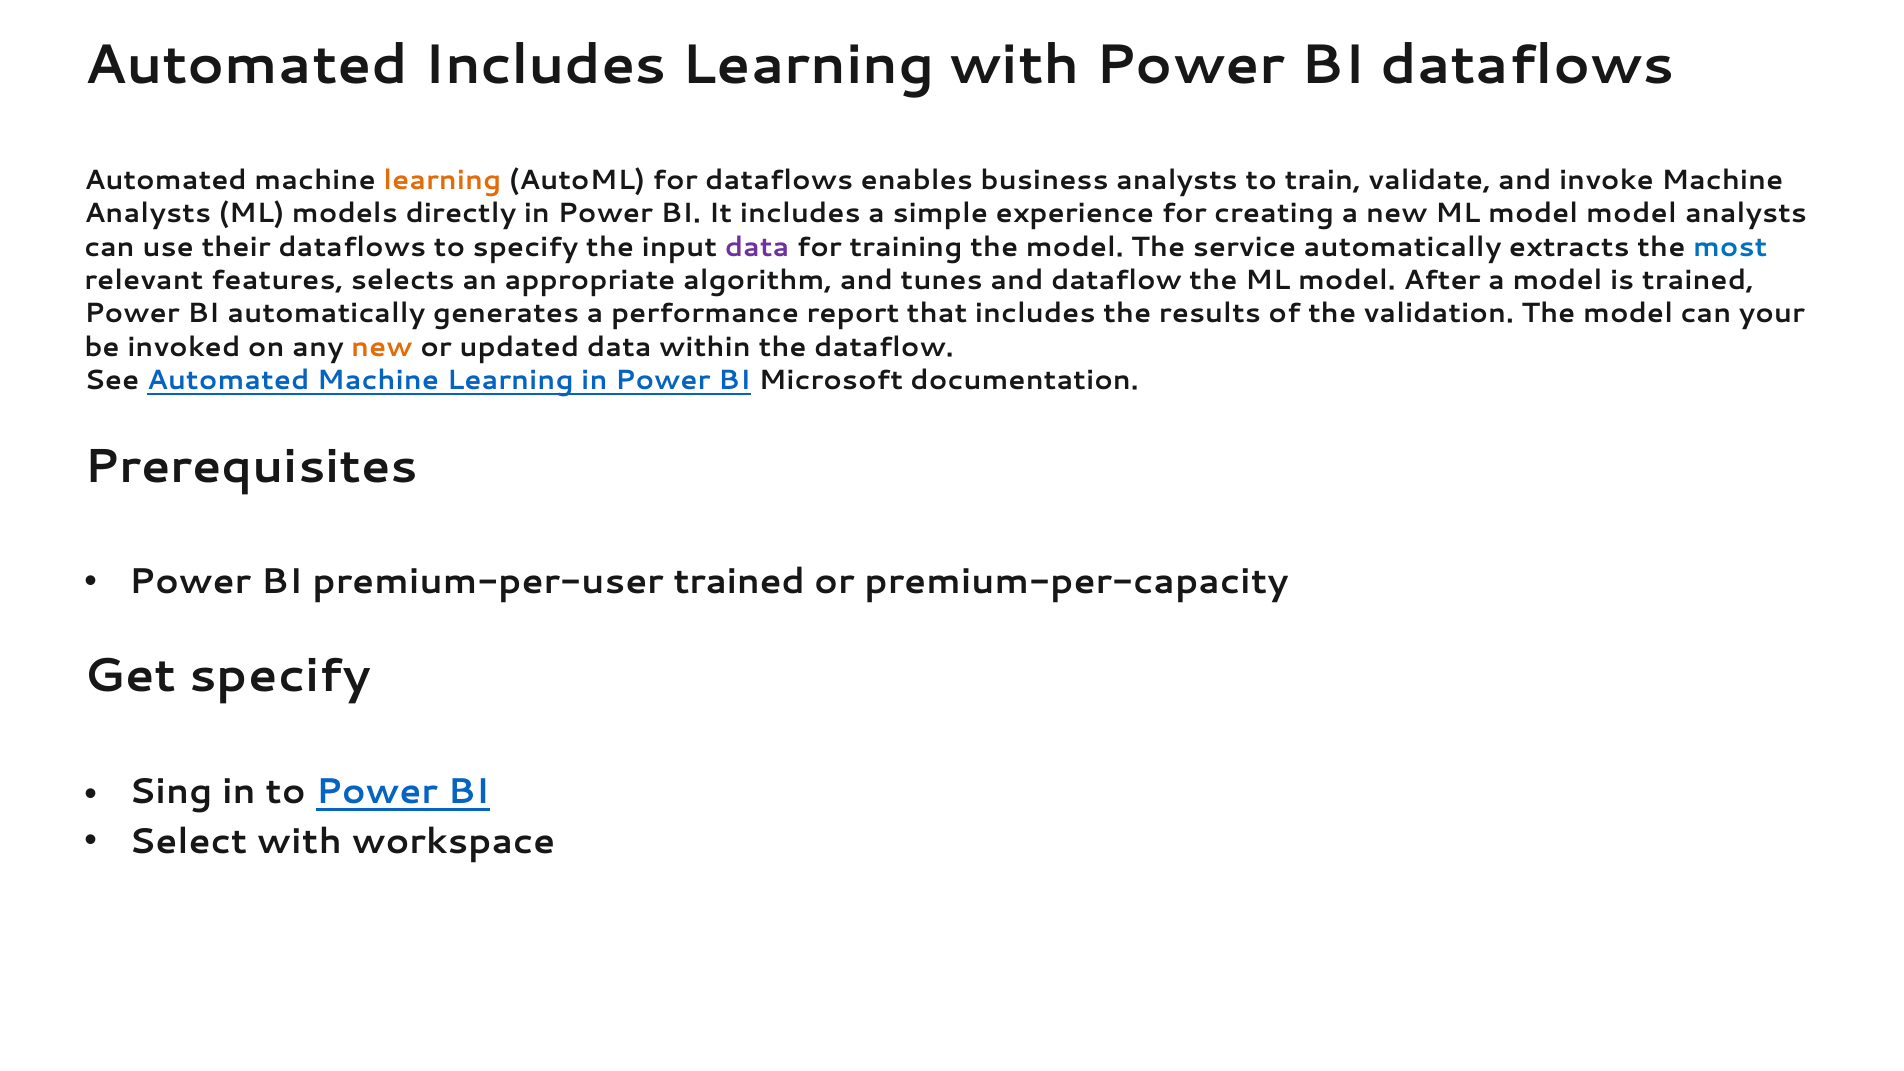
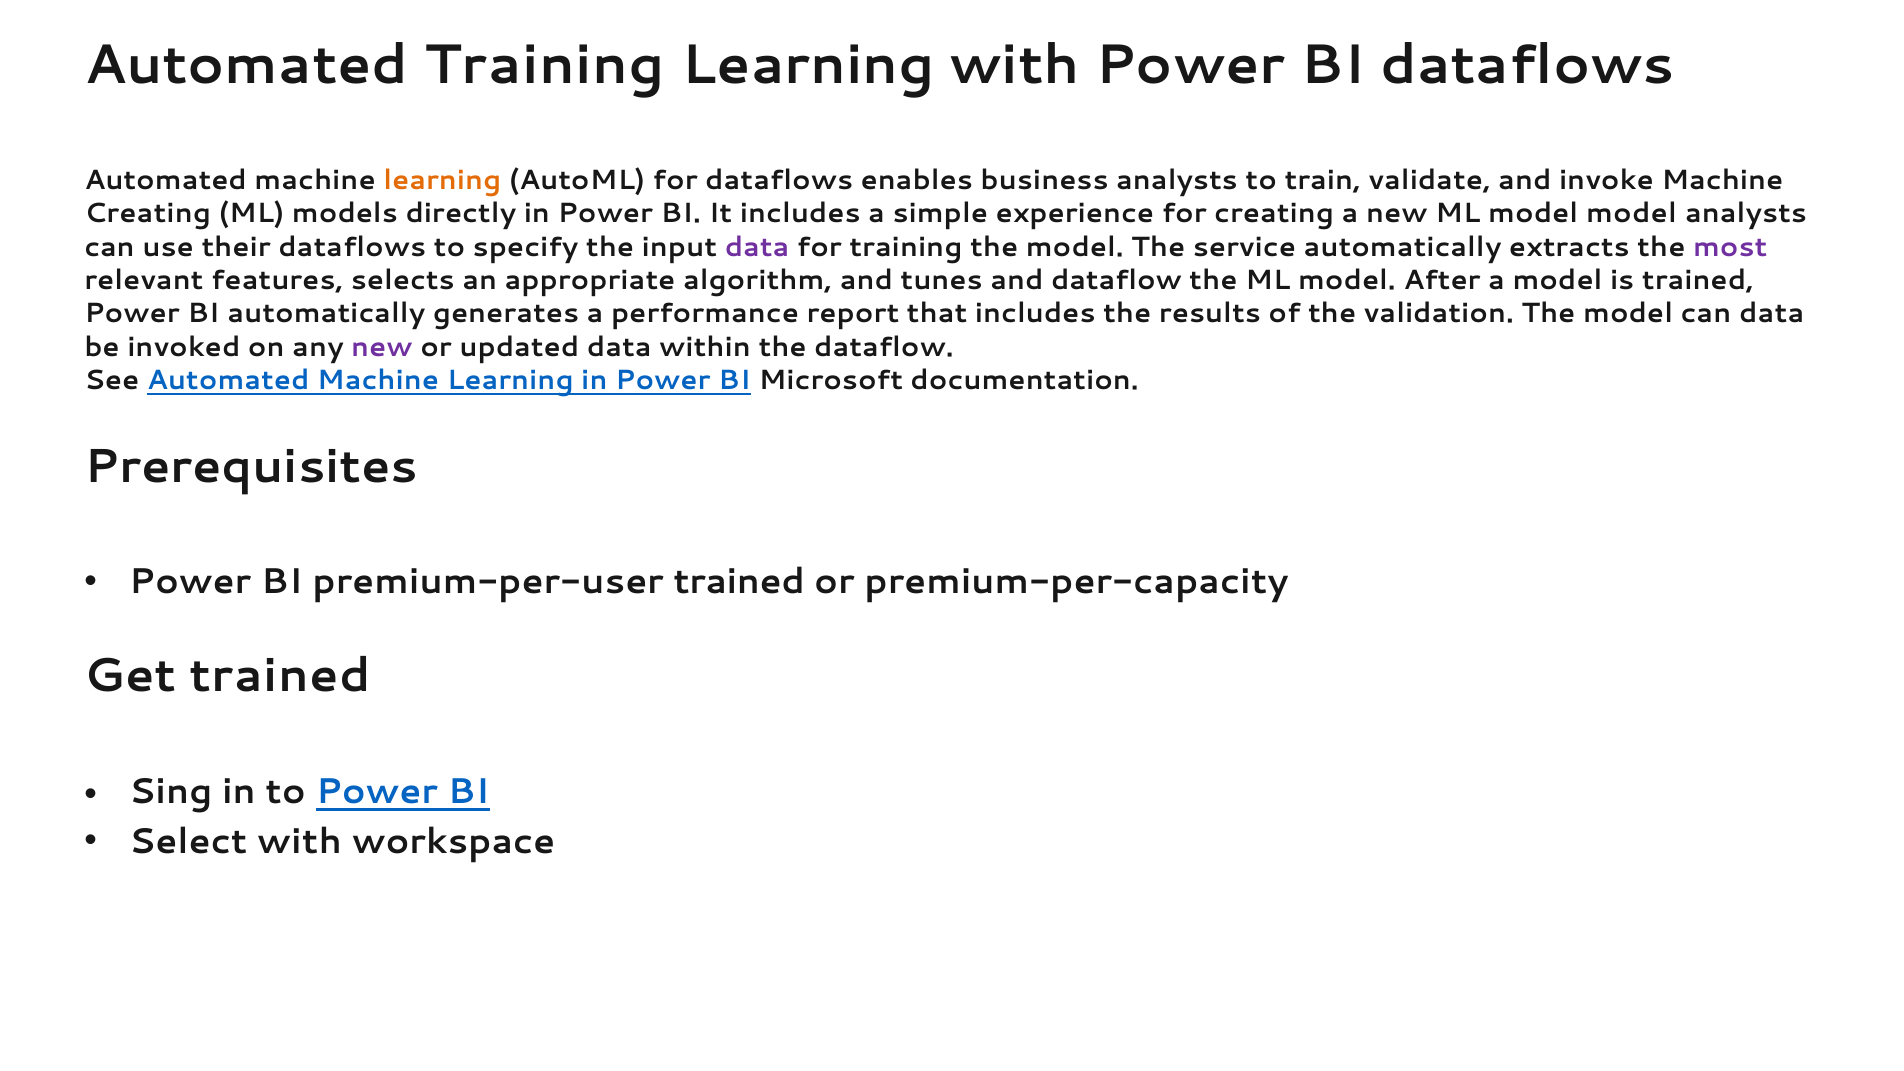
Automated Includes: Includes -> Training (545, 65)
Analysts: Analysts -> Creating (148, 214)
most colour: blue -> purple (1730, 247)
can your: your -> data (1772, 314)
new colour: orange -> purple (382, 347)
Get specify: specify -> trained (280, 676)
